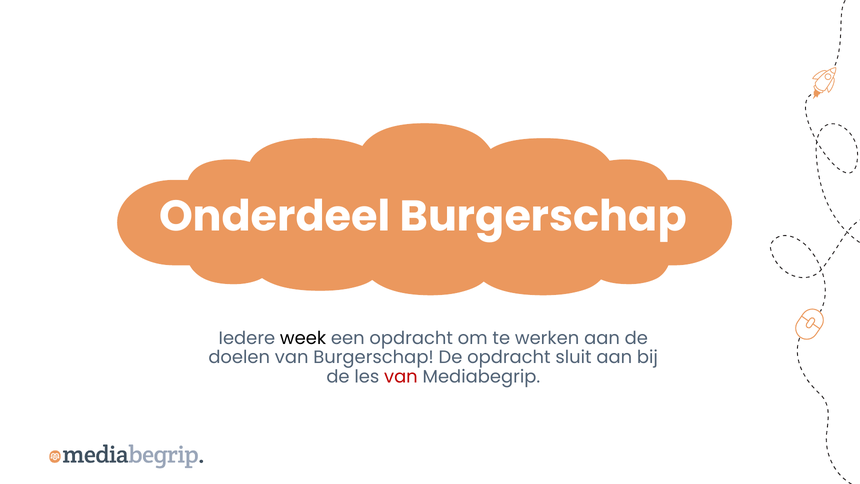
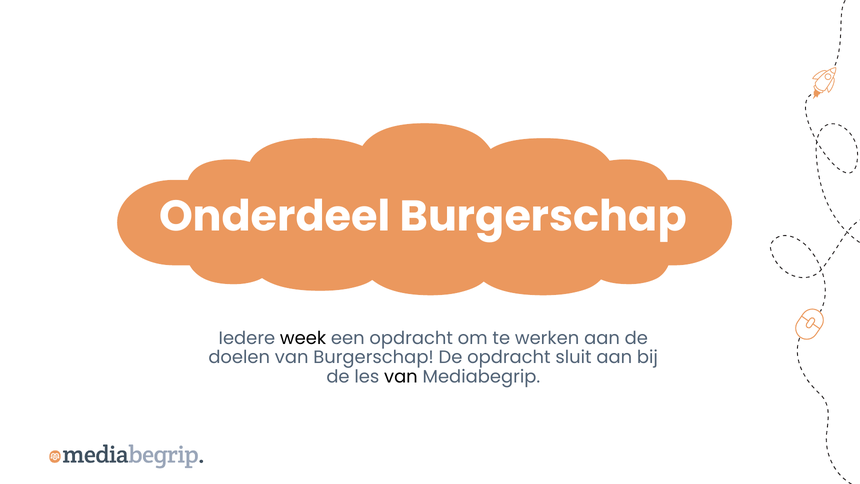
van colour: red -> black (401, 377)
